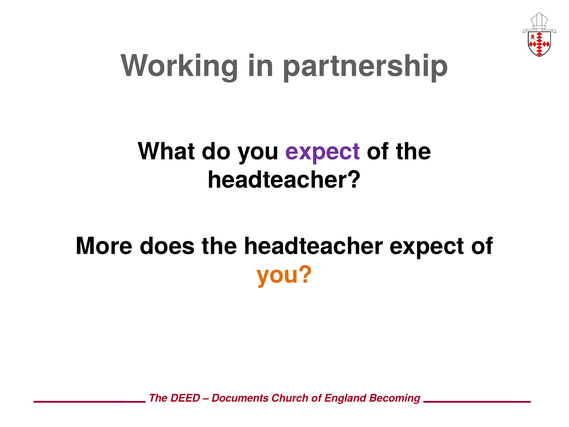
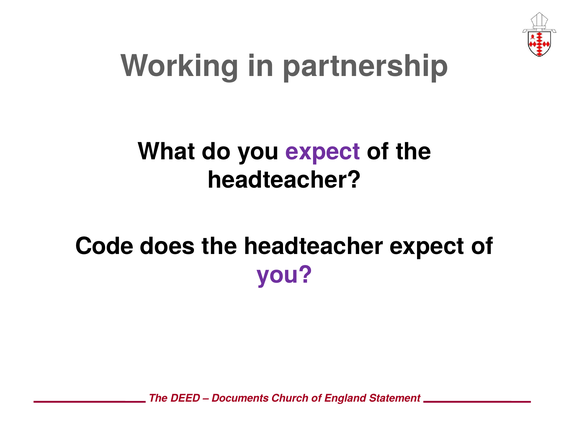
More: More -> Code (104, 246)
you colour: orange -> purple (285, 275)
Becoming: Becoming -> Statement (395, 398)
